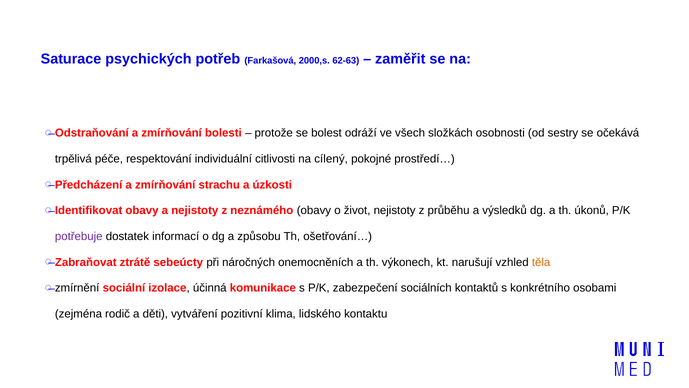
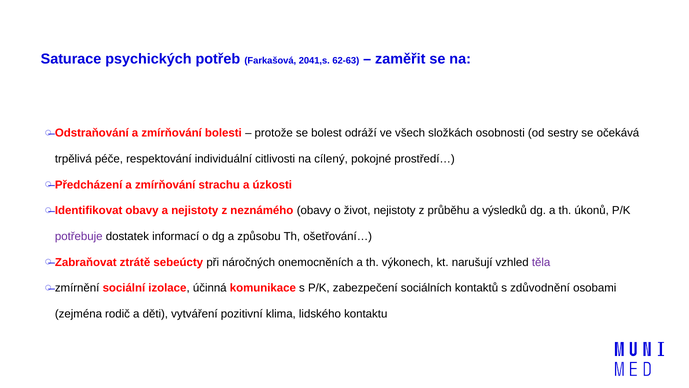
2000,s: 2000,s -> 2041,s (314, 61)
těla colour: orange -> purple (541, 262)
konkrétního: konkrétního -> zdůvodnění (540, 288)
